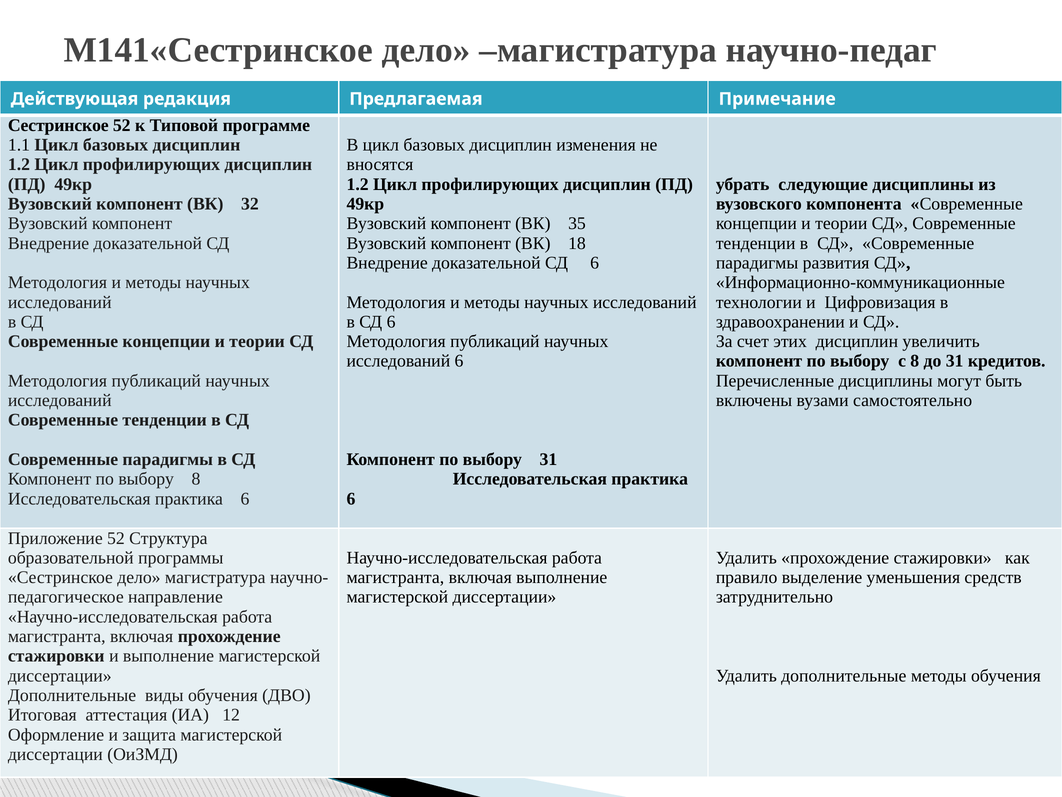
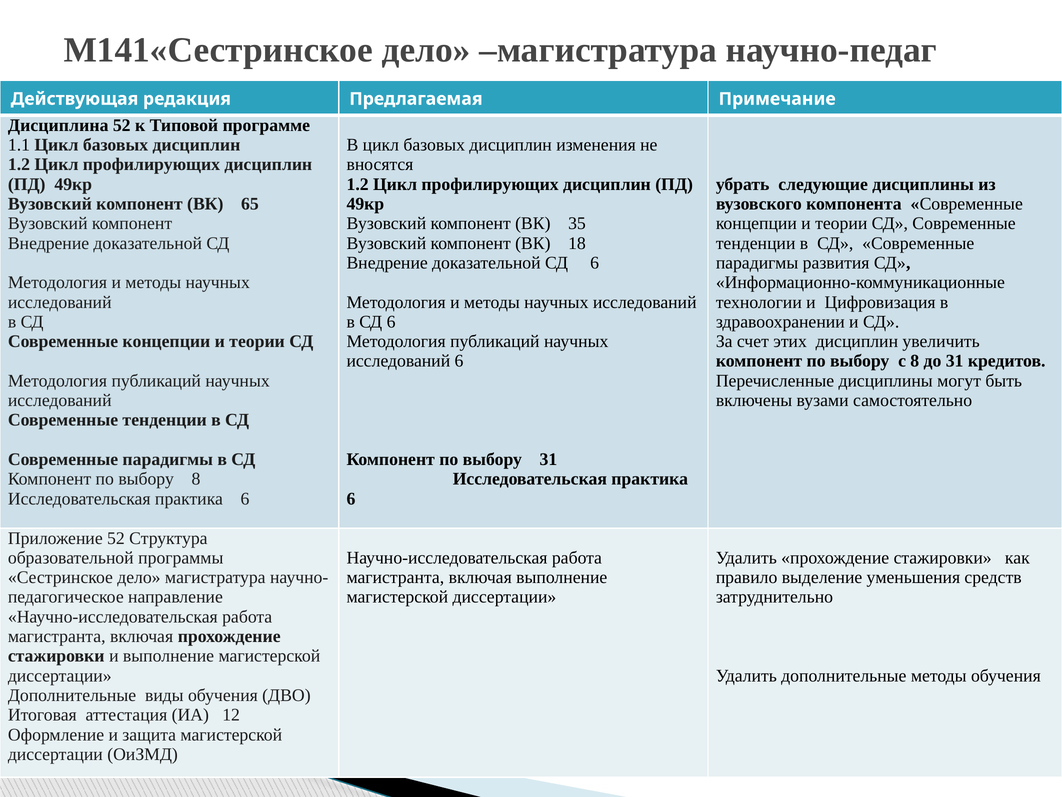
Сестринское: Сестринское -> Дисциплина (58, 125)
32: 32 -> 65 (250, 204)
